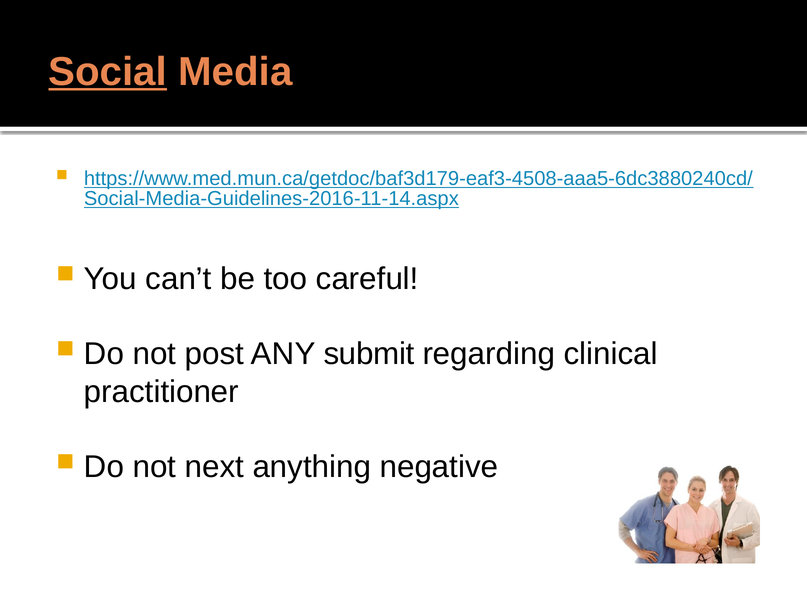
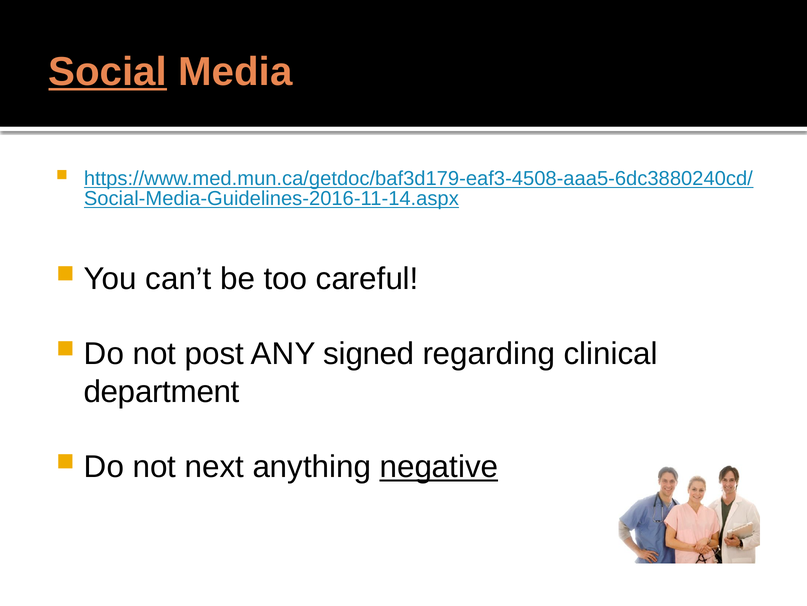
submit: submit -> signed (369, 354)
practitioner: practitioner -> department (162, 391)
negative underline: none -> present (439, 466)
